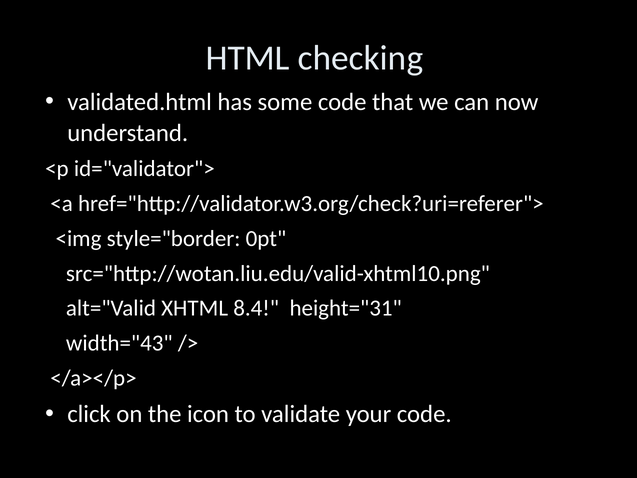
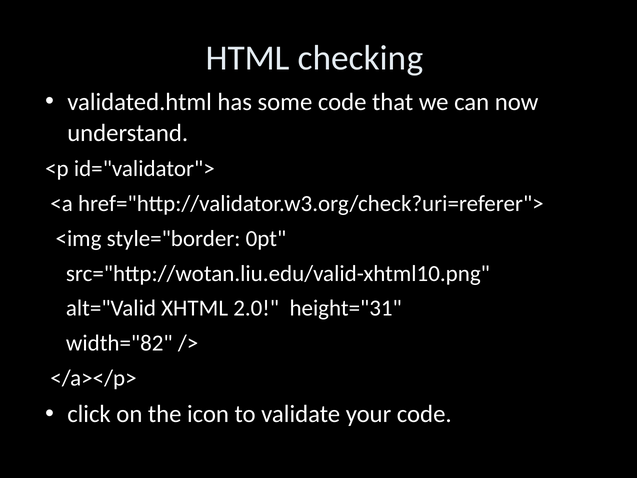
8.4: 8.4 -> 2.0 (256, 308)
width="43: width="43 -> width="82 (119, 343)
